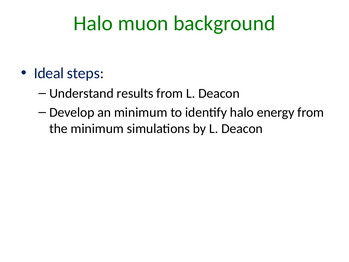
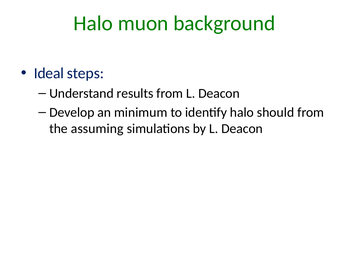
energy: energy -> should (276, 112)
the minimum: minimum -> assuming (97, 129)
